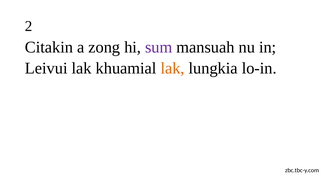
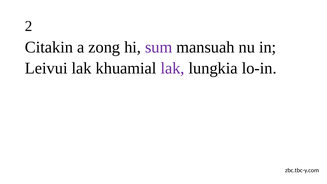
lak colour: orange -> purple (173, 68)
